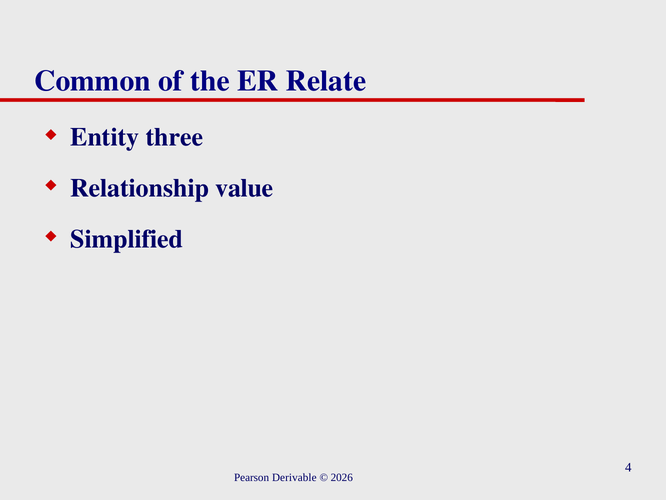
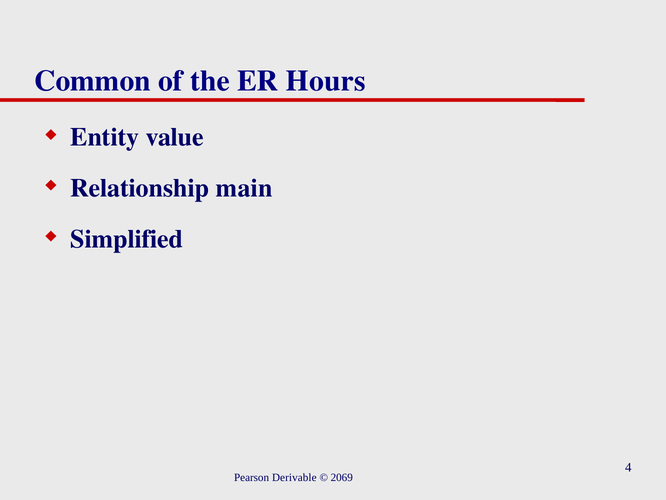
Relate: Relate -> Hours (326, 81)
three: three -> value (175, 137)
value: value -> main (244, 188)
2026: 2026 -> 2069 (342, 477)
